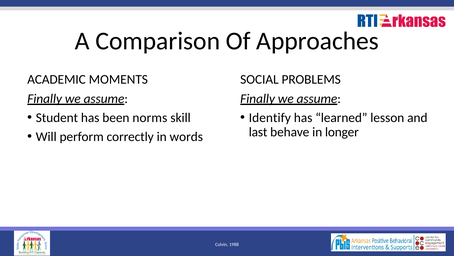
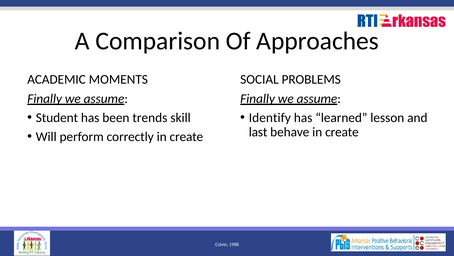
norms: norms -> trends (150, 117)
behave in longer: longer -> create (342, 132)
correctly in words: words -> create (186, 136)
